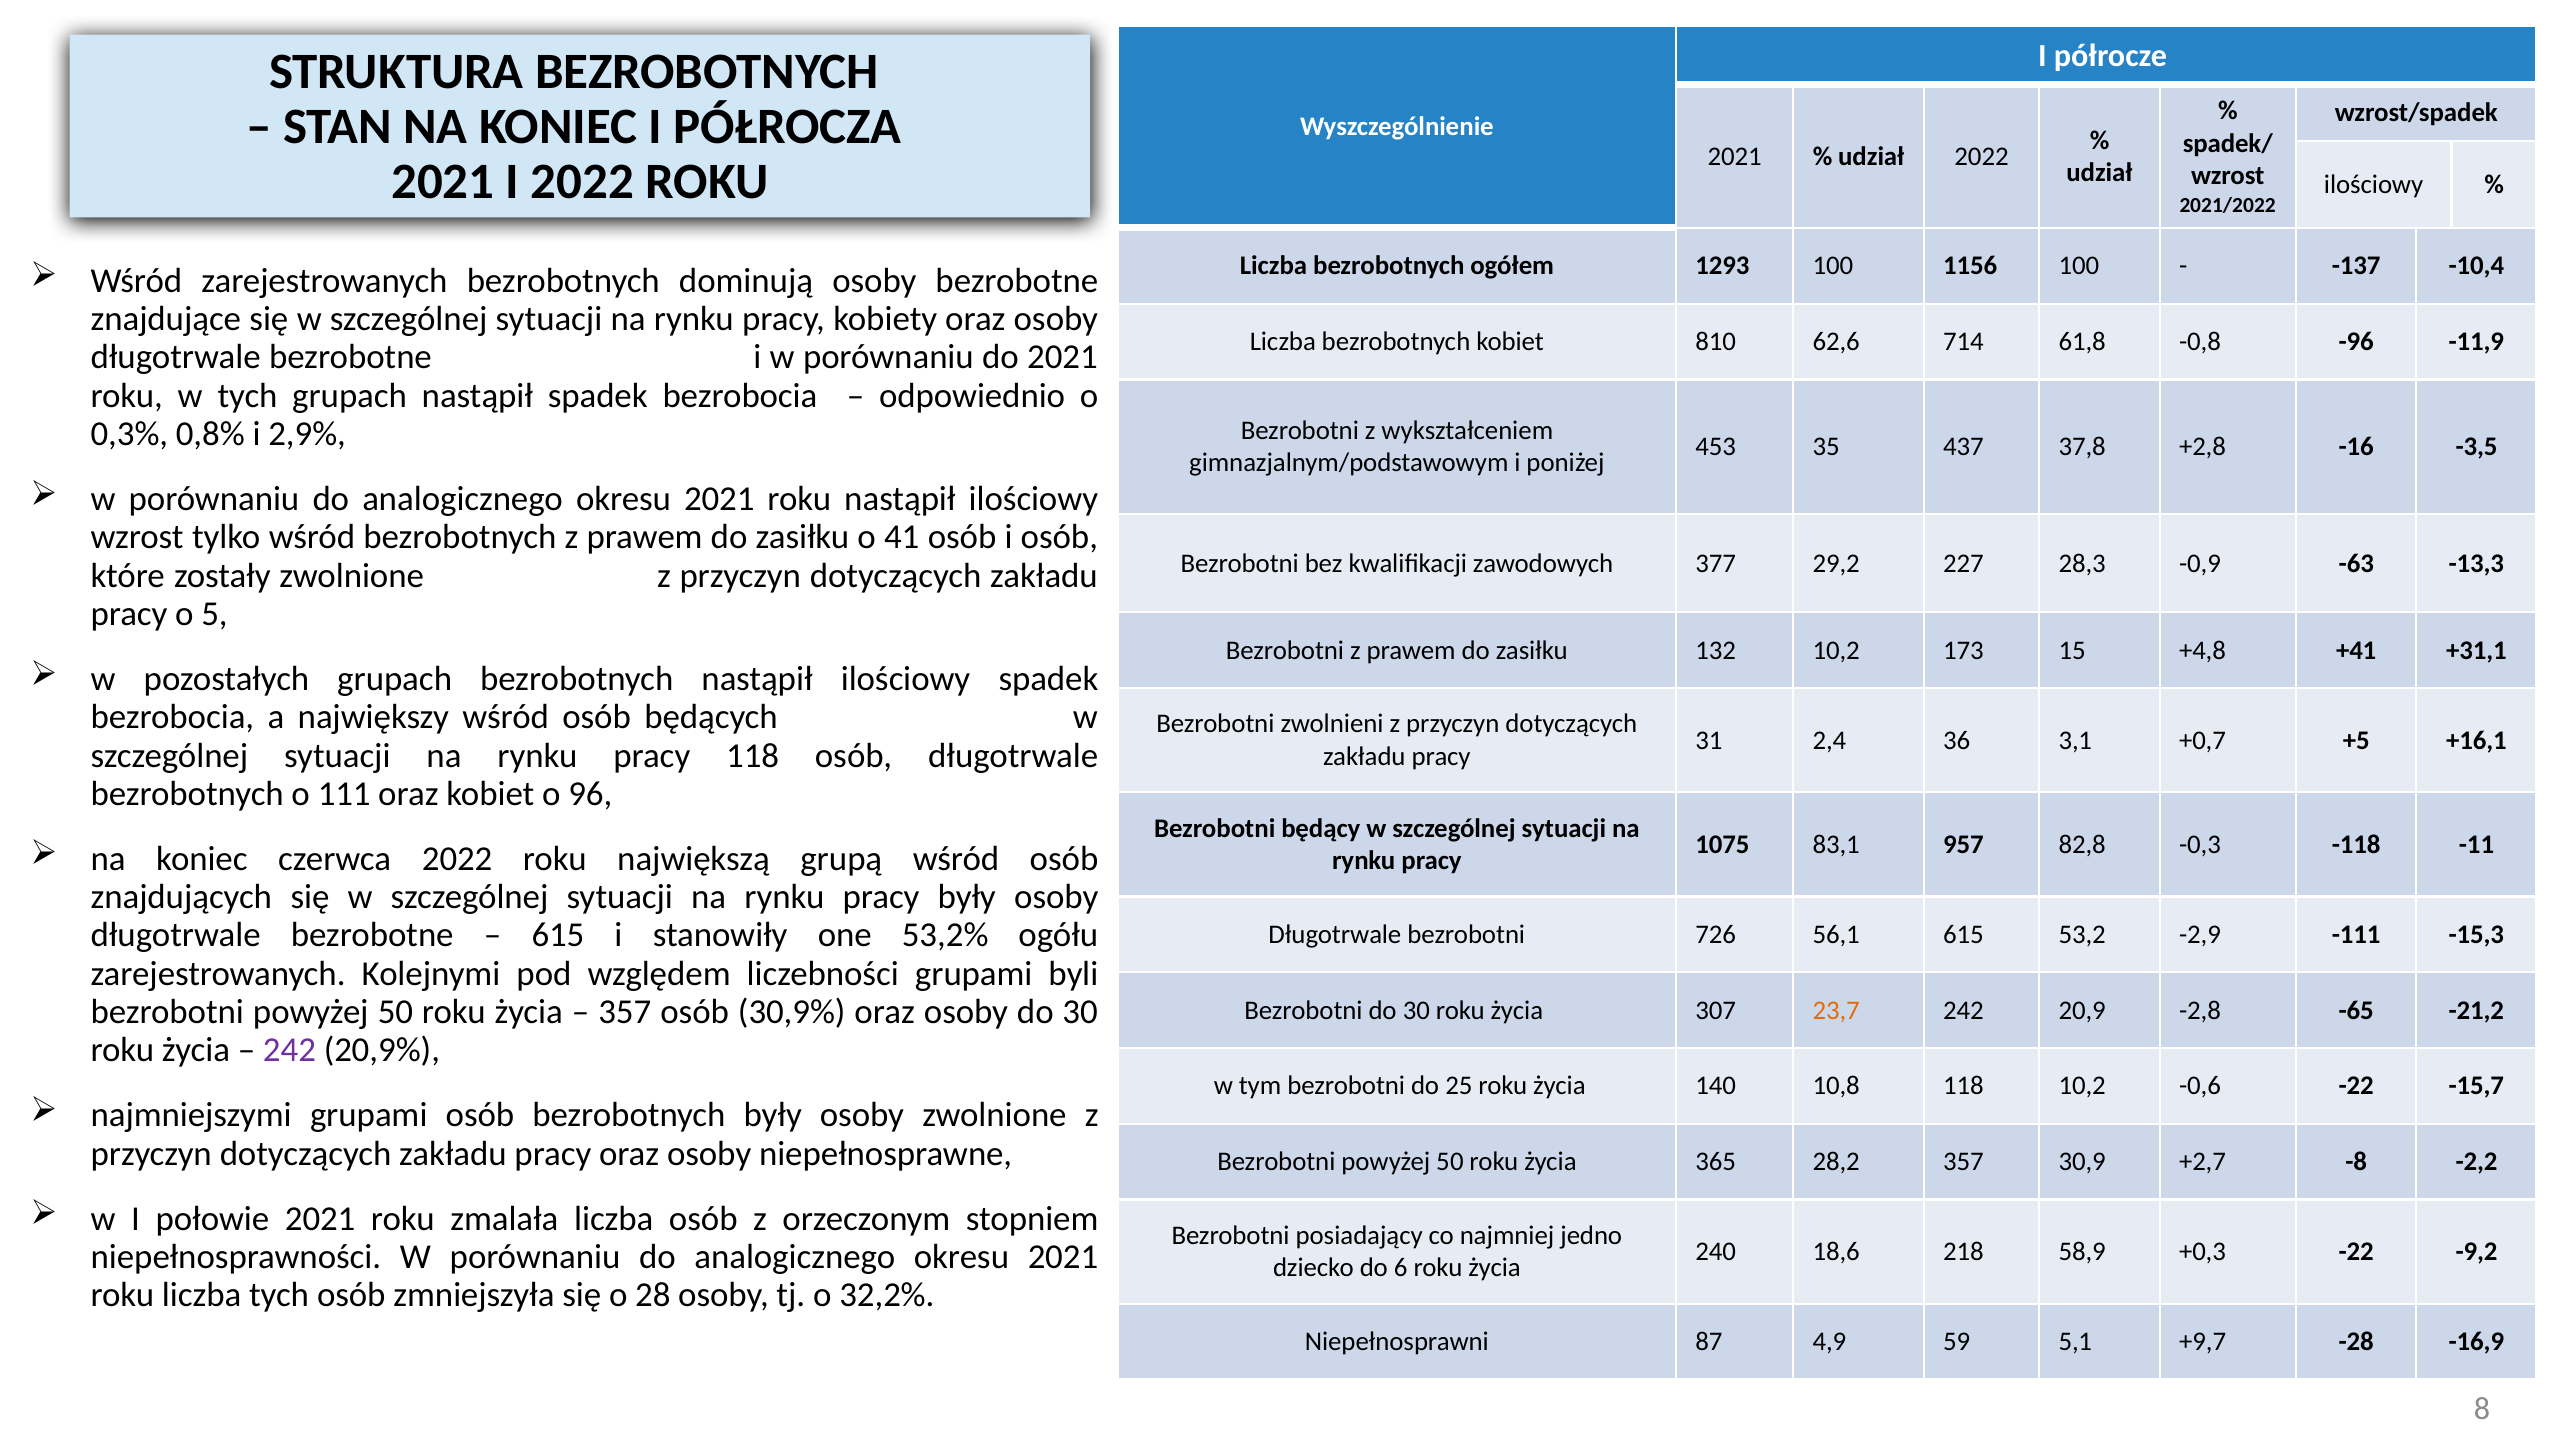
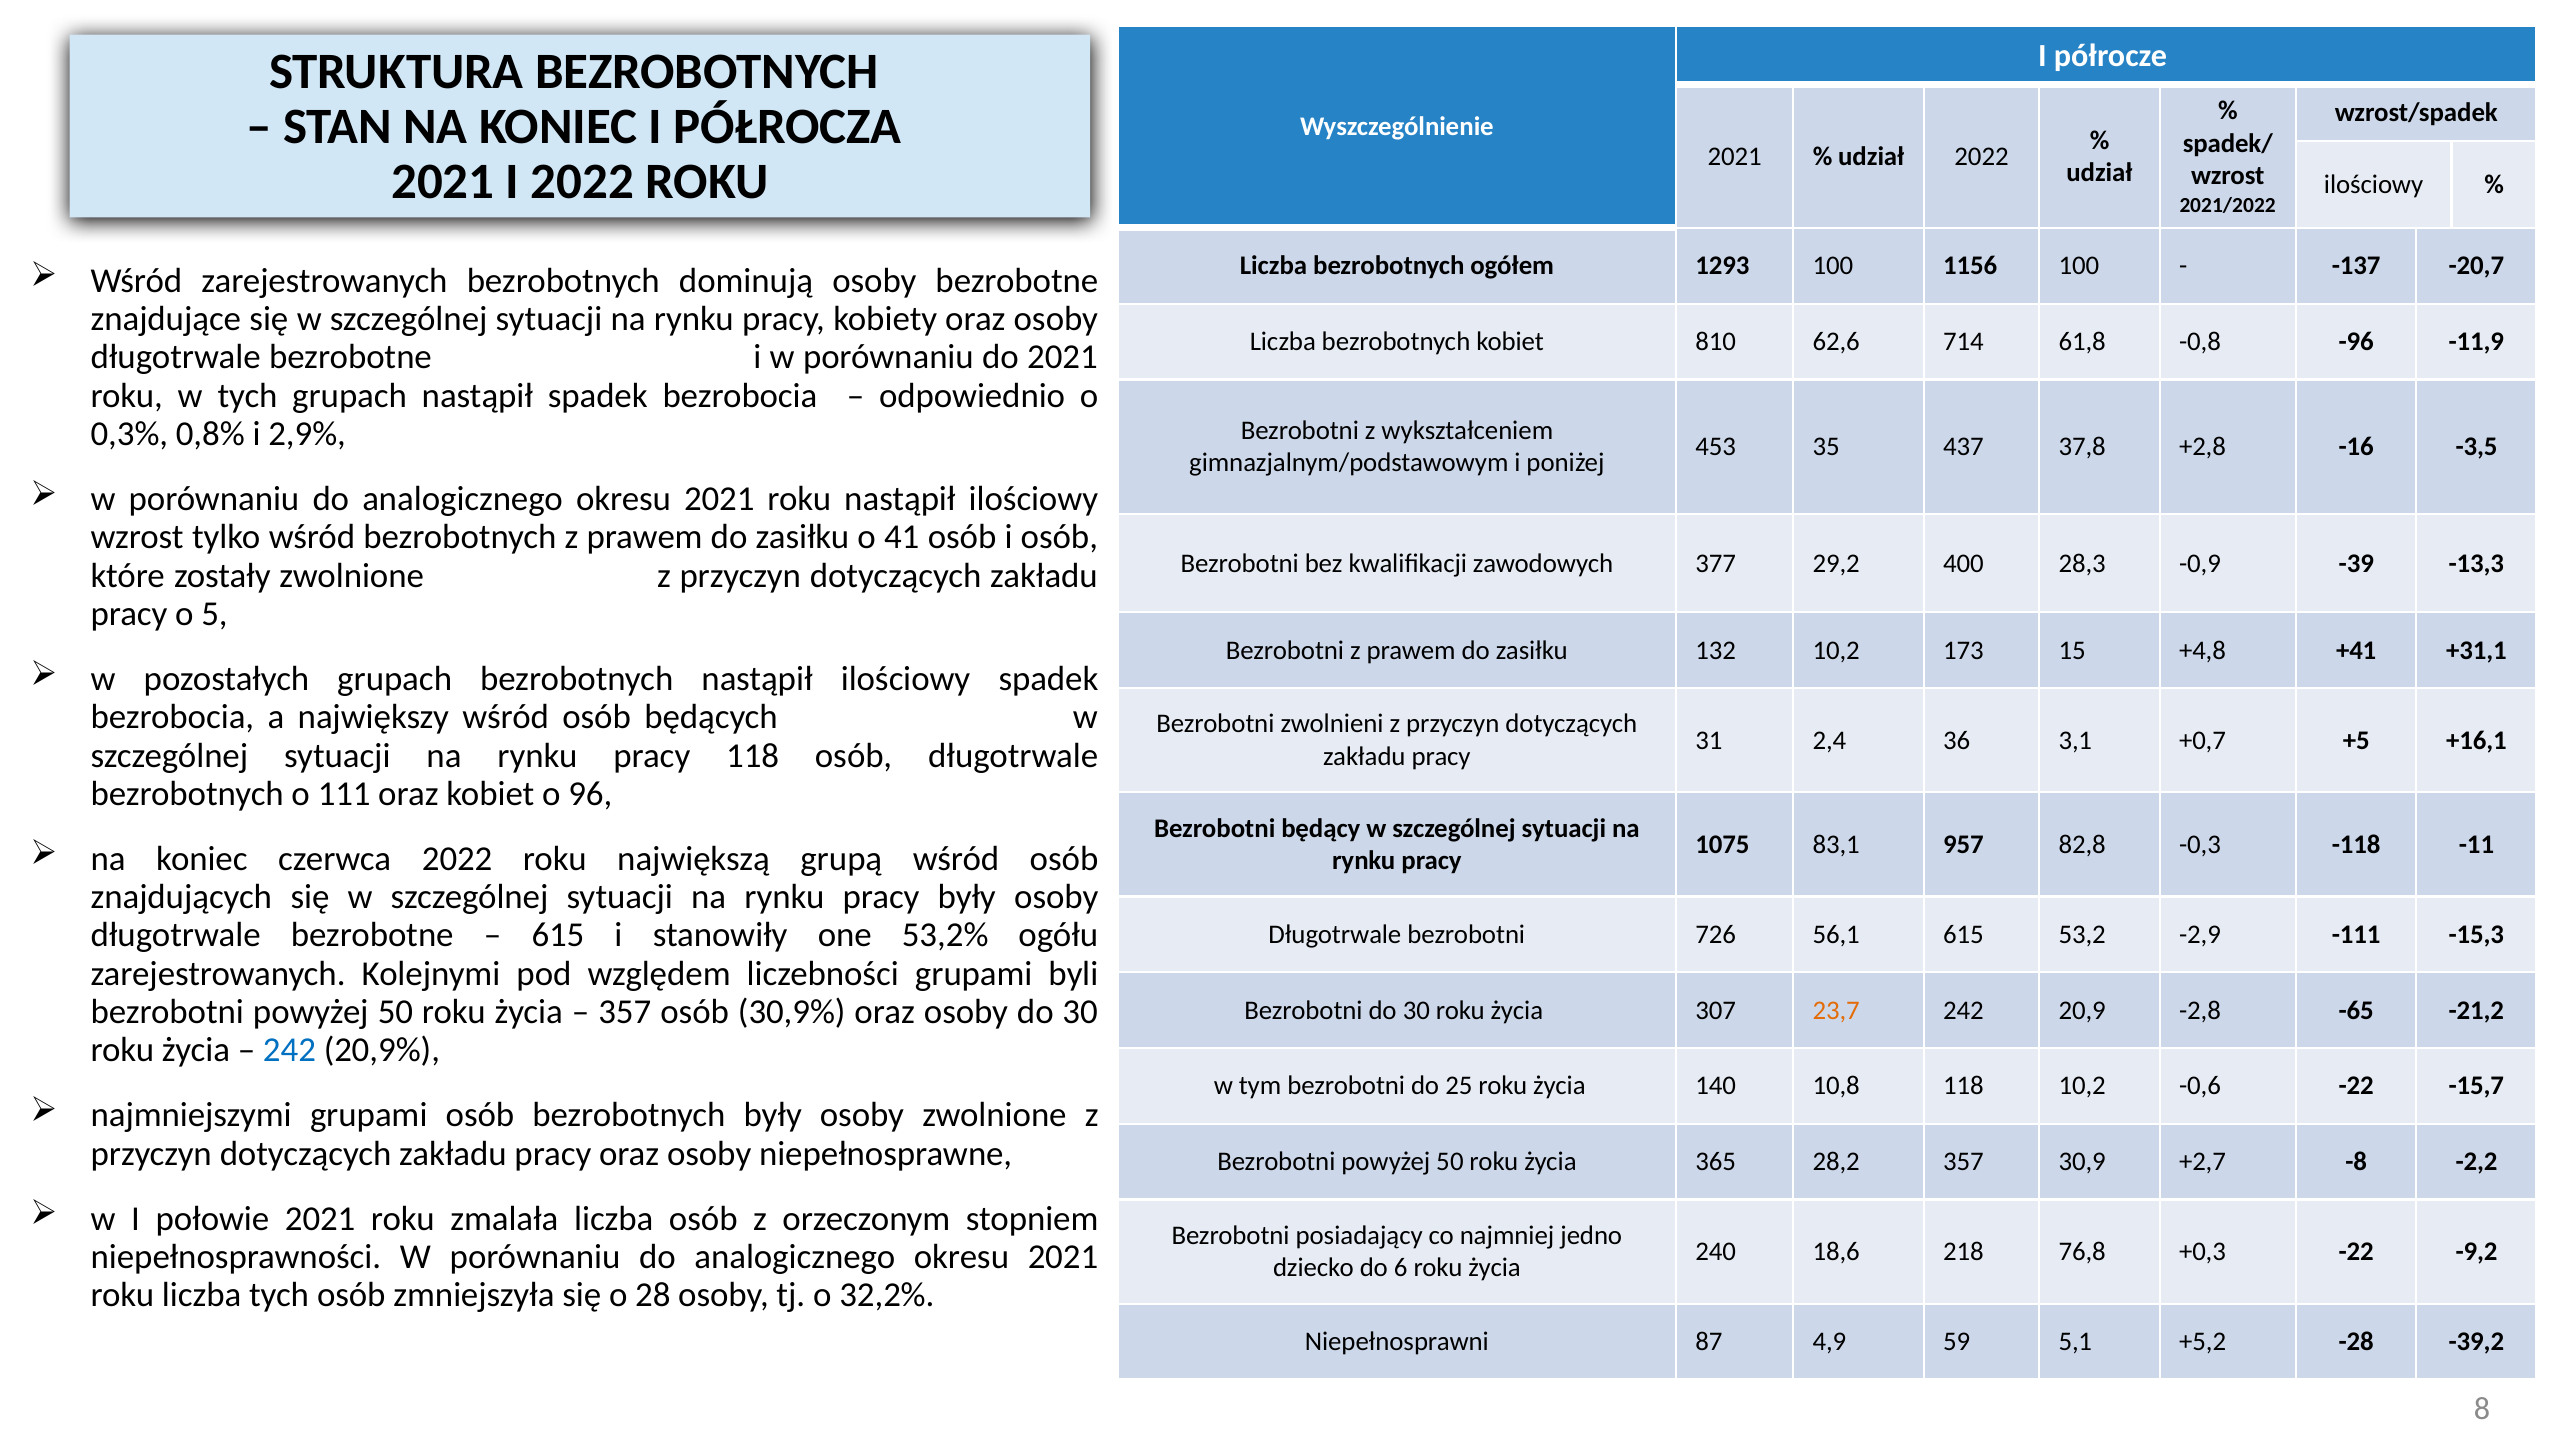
-10,4: -10,4 -> -20,7 (2476, 266)
227: 227 -> 400 (1963, 563)
-63: -63 -> -39 (2356, 563)
242 colour: purple -> blue (290, 1050)
58,9: 58,9 -> 76,8 (2082, 1252)
+9,7: +9,7 -> +5,2 (2203, 1342)
-16,9: -16,9 -> -39,2 (2476, 1342)
